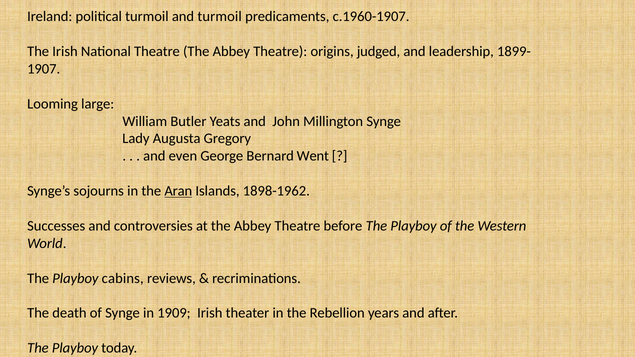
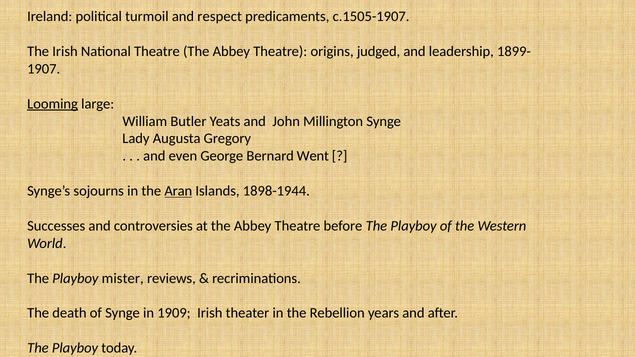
and turmoil: turmoil -> respect (220, 17)
c.1960-1907: c.1960-1907 -> c.1505-1907 (371, 17)
Looming underline: none -> present (53, 104)
1898-1962: 1898-1962 -> 1898-1944 (276, 191)
cabins: cabins -> mister (123, 278)
